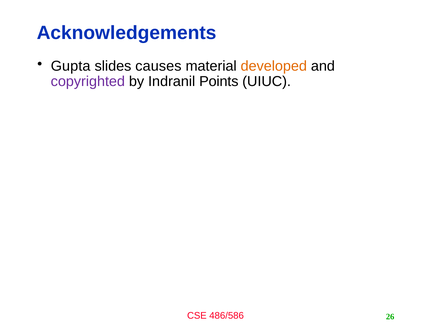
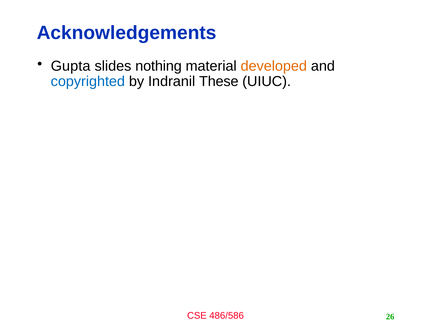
causes: causes -> nothing (159, 66)
copyrighted colour: purple -> blue (88, 82)
Points: Points -> These (219, 82)
